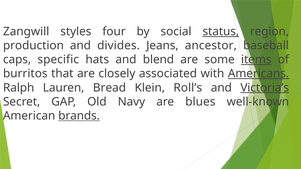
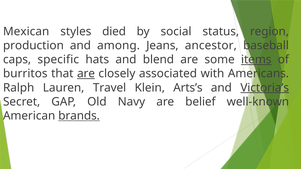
Zangwill: Zangwill -> Mexican (26, 32)
four: four -> died (114, 32)
status underline: present -> none (221, 32)
divides: divides -> among (119, 46)
are underline: none -> present (86, 74)
Americans underline: present -> none (258, 74)
Bread: Bread -> Travel (110, 88)
Roll’s: Roll’s -> Arts’s (188, 88)
blues: blues -> belief (200, 102)
